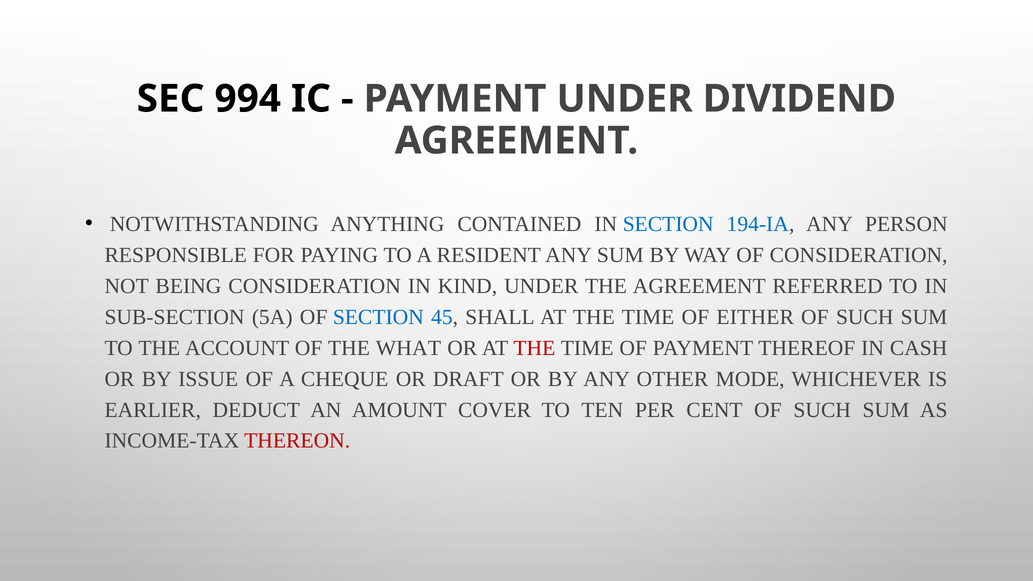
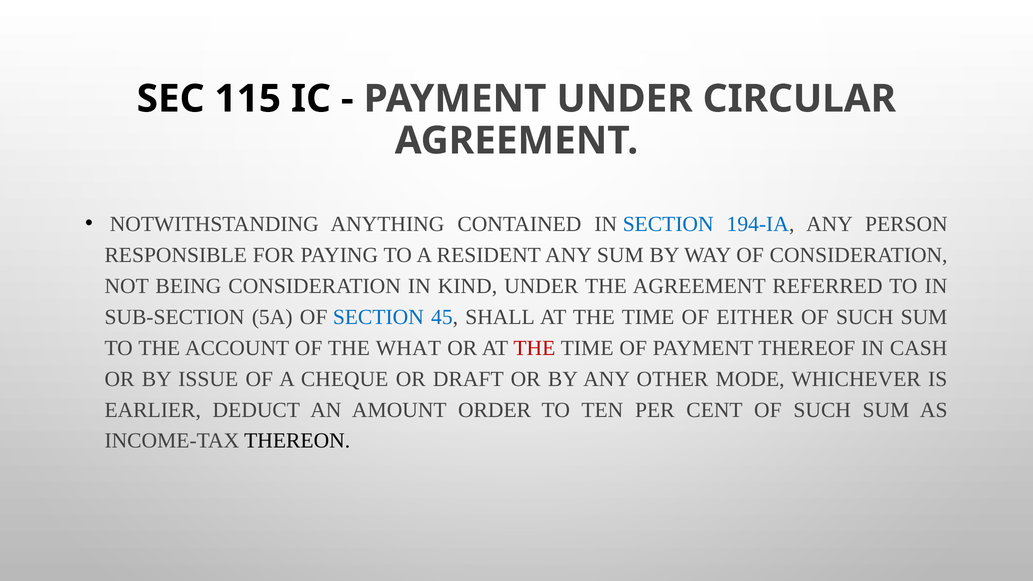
994: 994 -> 115 (248, 99)
DIVIDEND: DIVIDEND -> CIRCULAR (799, 99)
COVER: COVER -> ORDER (495, 410)
THEREON colour: red -> black (297, 441)
